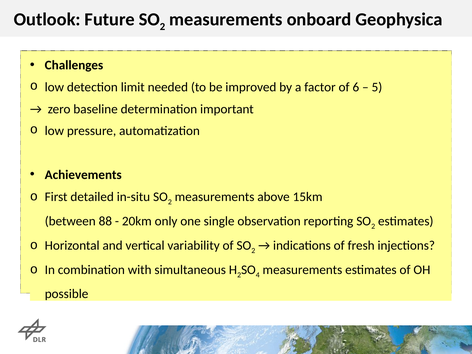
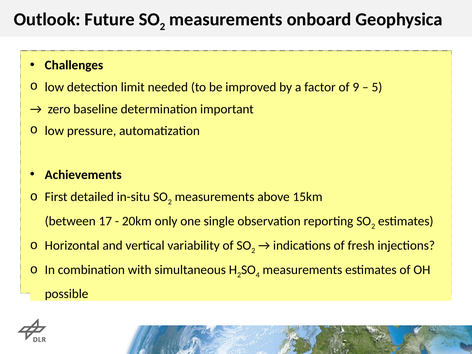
6: 6 -> 9 (356, 87)
88: 88 -> 17 (105, 221)
